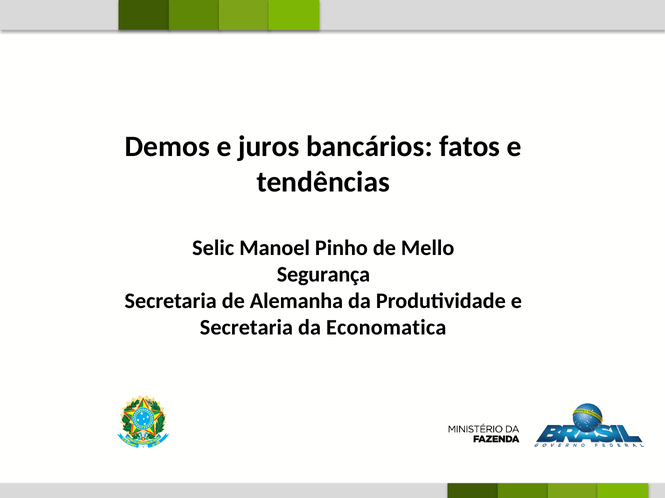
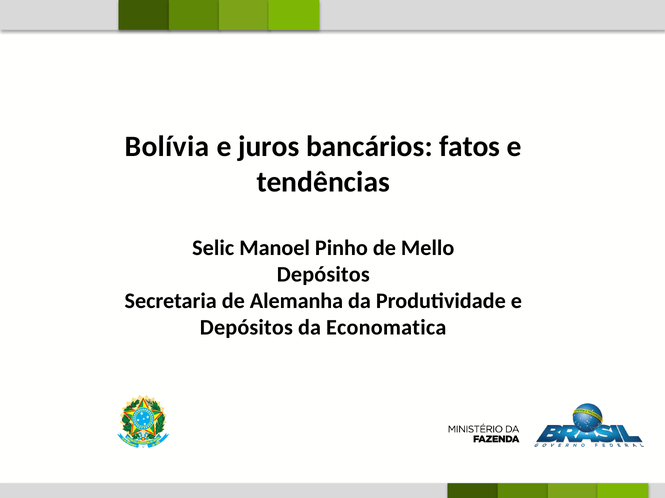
Demos: Demos -> Bolívia (167, 147)
Segurança: Segurança -> Depósitos (323, 275)
Secretaria: Secretaria -> Depósitos (246, 328)
